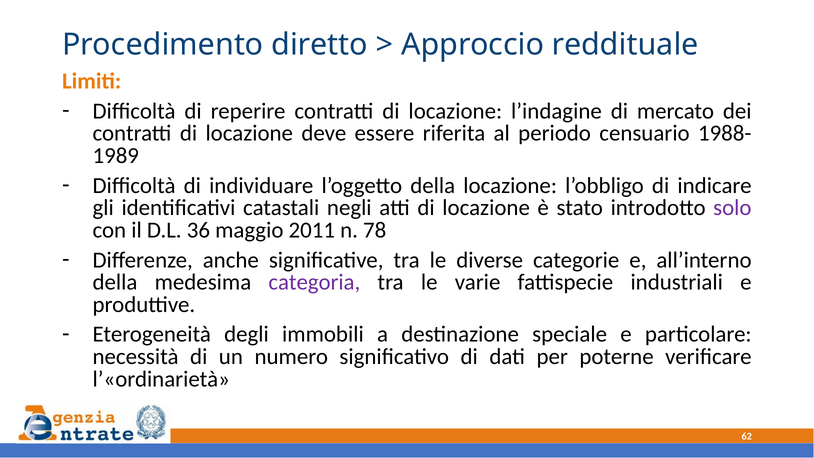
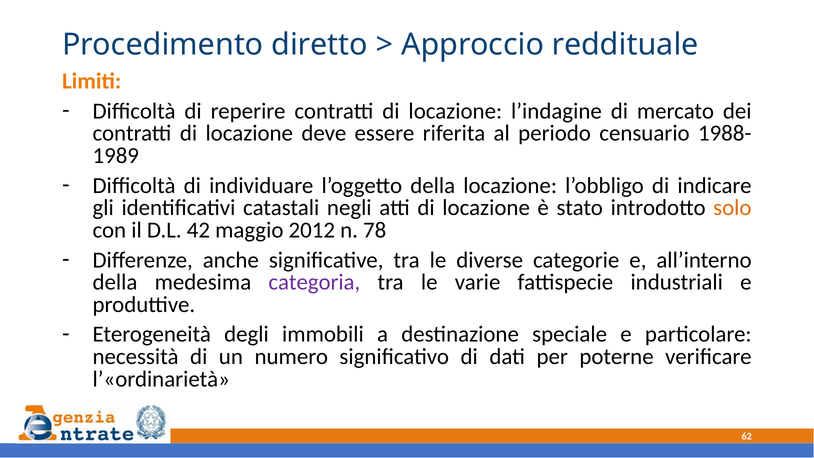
solo colour: purple -> orange (732, 208)
36: 36 -> 42 (198, 230)
2011: 2011 -> 2012 (312, 230)
